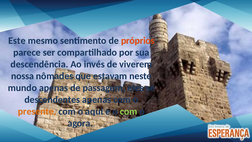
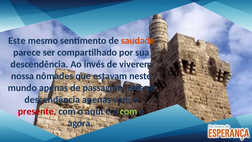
próprios: próprios -> saudade (138, 41)
descendentes: descendentes -> descendência (52, 100)
presente colour: orange -> red (37, 111)
